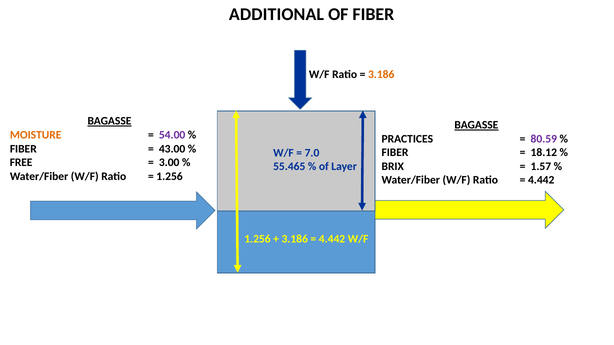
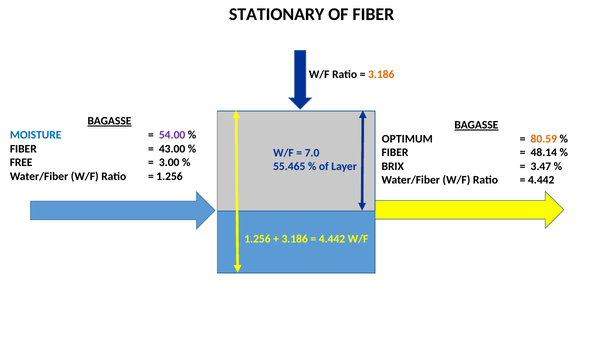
ADDITIONAL: ADDITIONAL -> STATIONARY (277, 14)
MOISTURE colour: orange -> blue (36, 135)
PRACTICES: PRACTICES -> OPTIMUM (407, 139)
80.59 colour: purple -> orange (544, 139)
18.12: 18.12 -> 48.14 (544, 153)
1.57: 1.57 -> 3.47 (541, 167)
